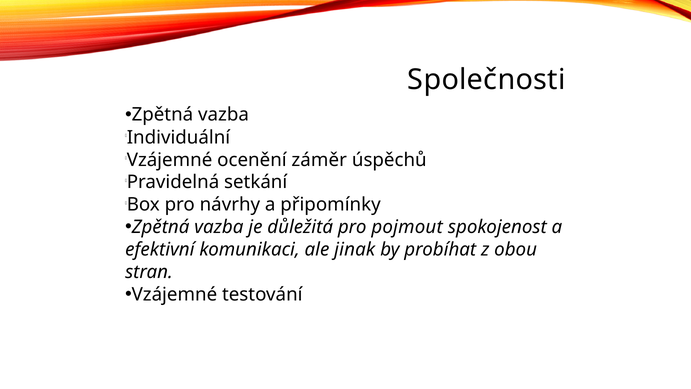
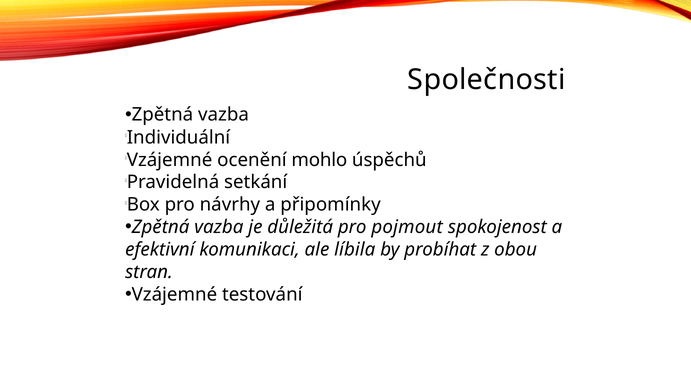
záměr: záměr -> mohlo (319, 160)
jinak: jinak -> líbila (355, 249)
